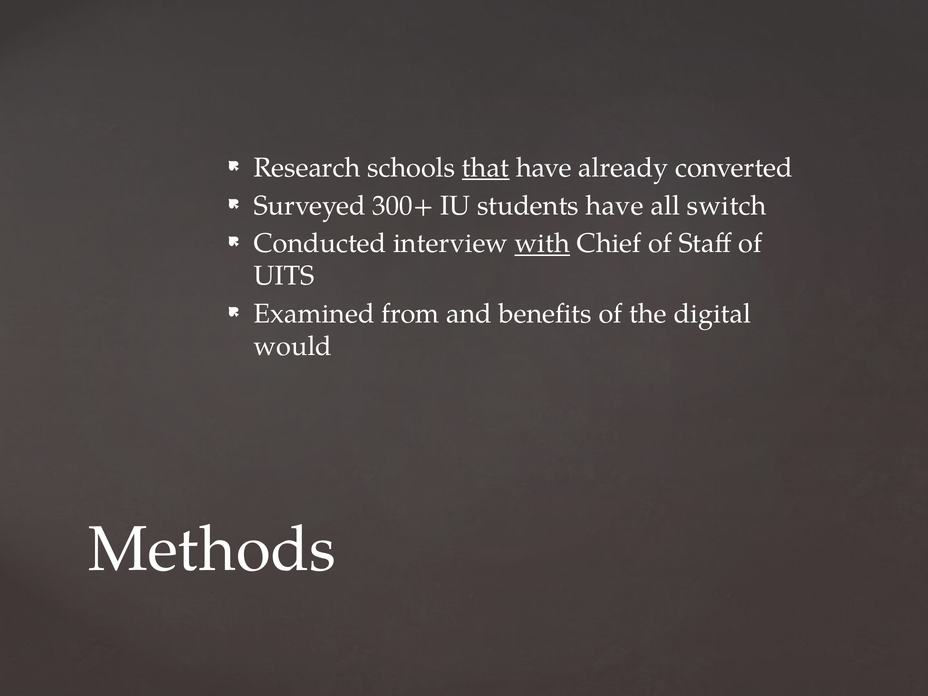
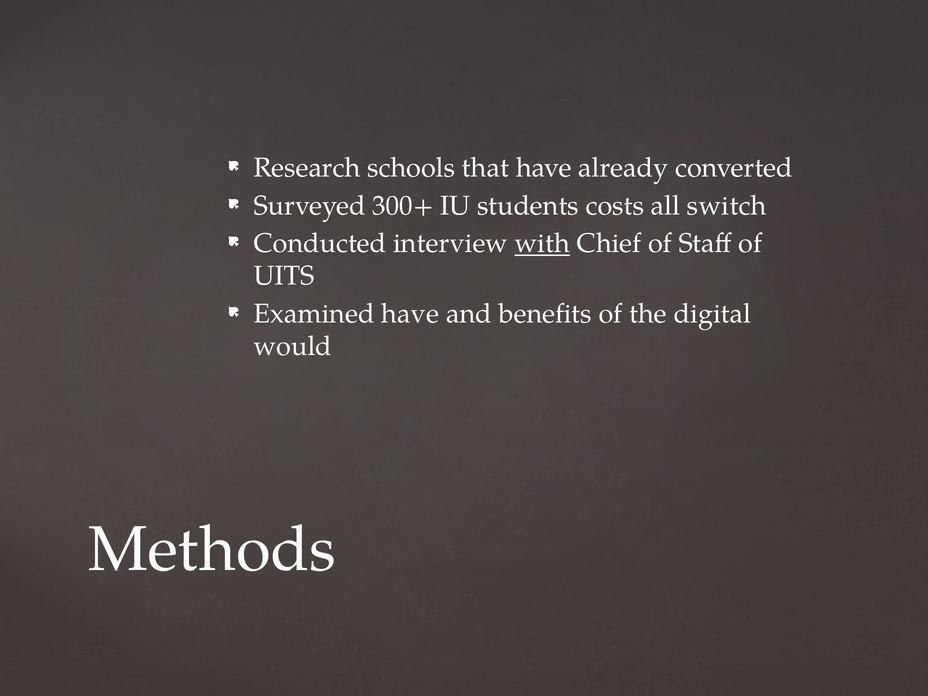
that underline: present -> none (486, 168)
students have: have -> costs (615, 206)
Examined from: from -> have (410, 314)
